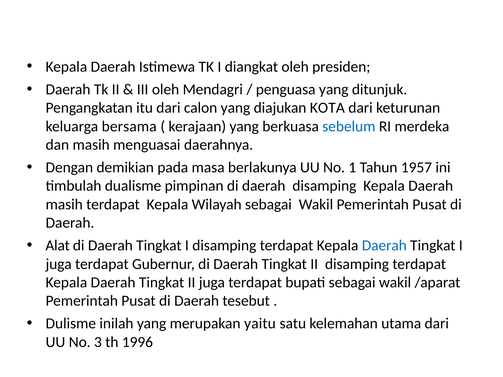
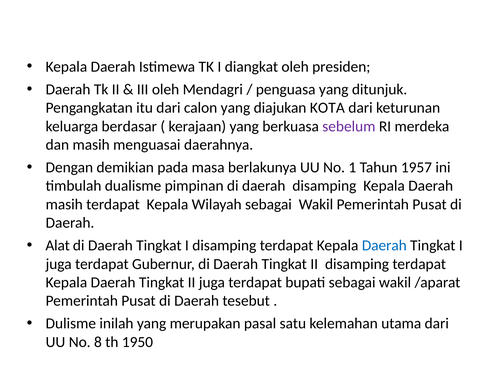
bersama: bersama -> berdasar (129, 126)
sebelum colour: blue -> purple (349, 126)
yaitu: yaitu -> pasal (260, 324)
3: 3 -> 8 (98, 342)
1996: 1996 -> 1950 (137, 342)
